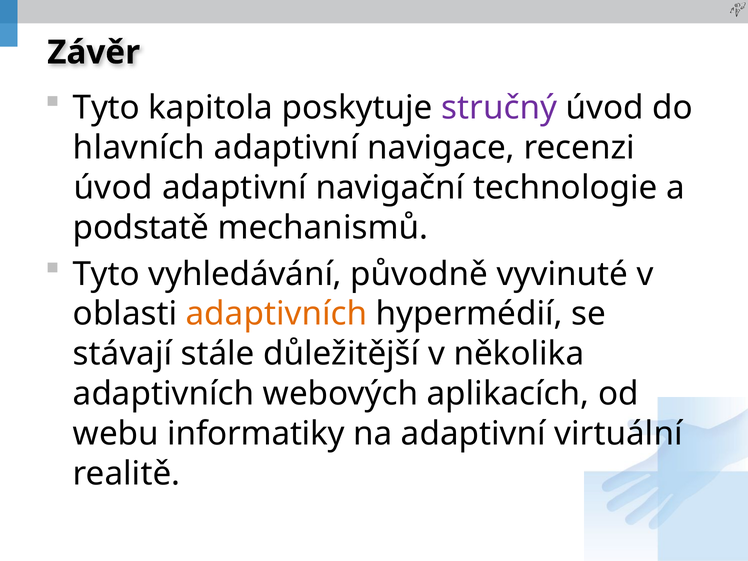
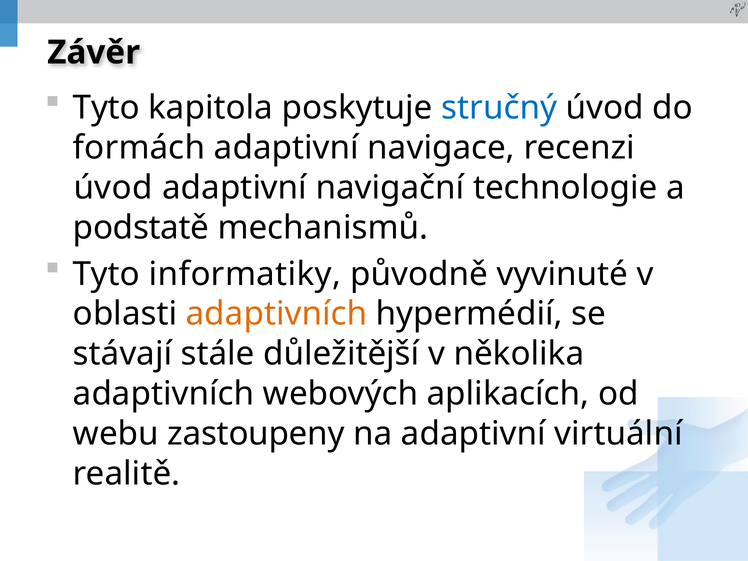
stručný colour: purple -> blue (499, 108)
hlavních: hlavních -> formách (139, 148)
vyhledávání: vyhledávání -> informatiky (245, 274)
informatiky: informatiky -> zastoupeny (256, 434)
